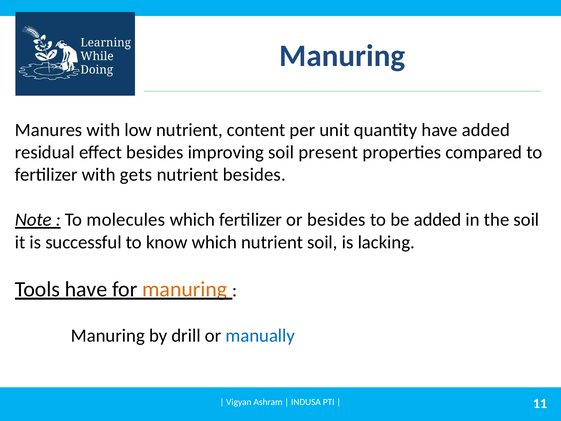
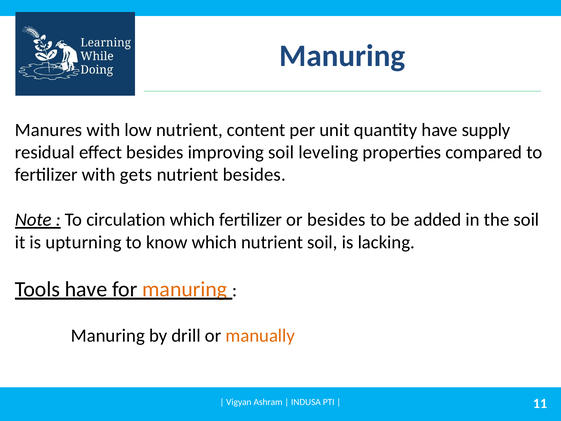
have added: added -> supply (486, 130)
present: present -> leveling (328, 152)
molecules: molecules -> circulation (126, 220)
successful: successful -> upturning (83, 242)
manually colour: blue -> orange (260, 336)
